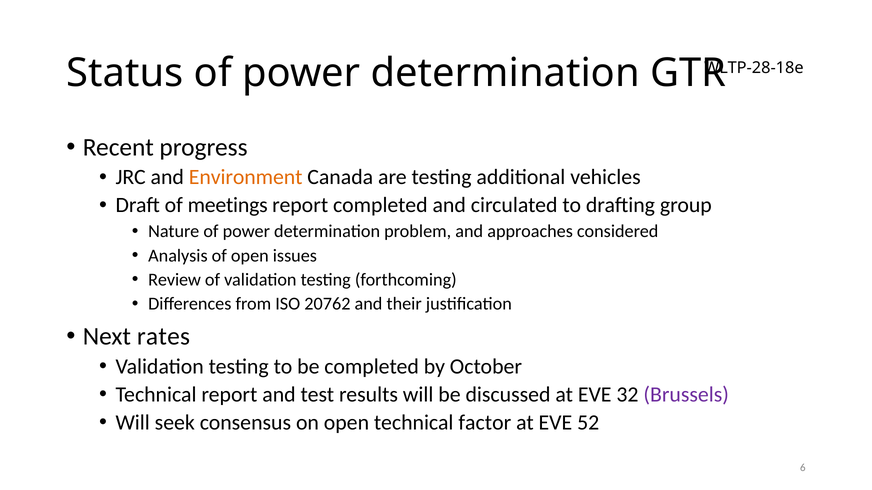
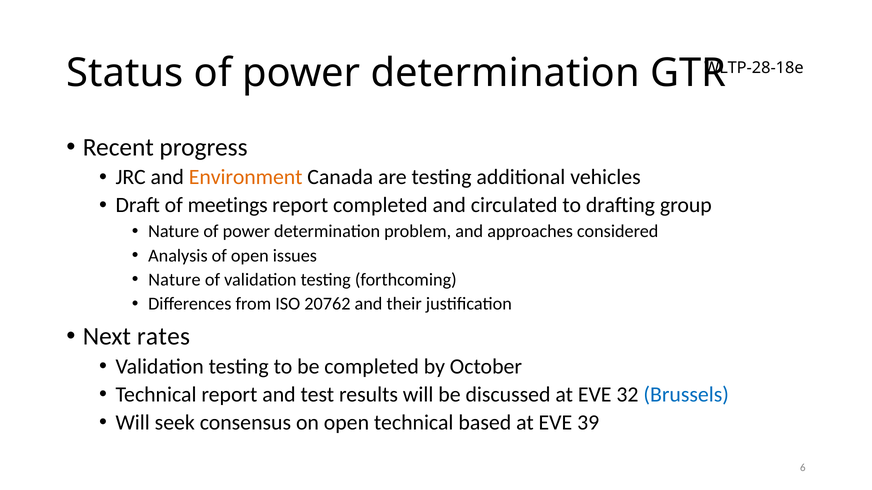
Review: Review -> Nature (174, 280)
Brussels colour: purple -> blue (686, 395)
factor: factor -> based (485, 423)
52: 52 -> 39 (588, 423)
